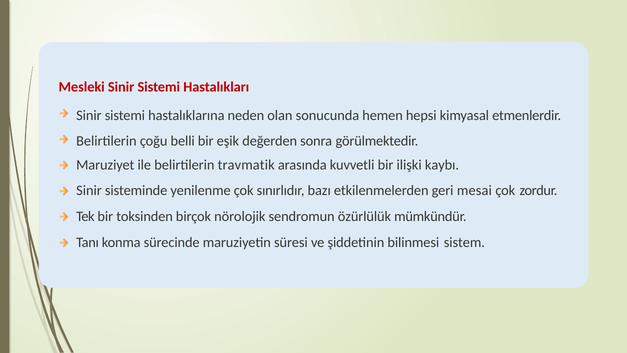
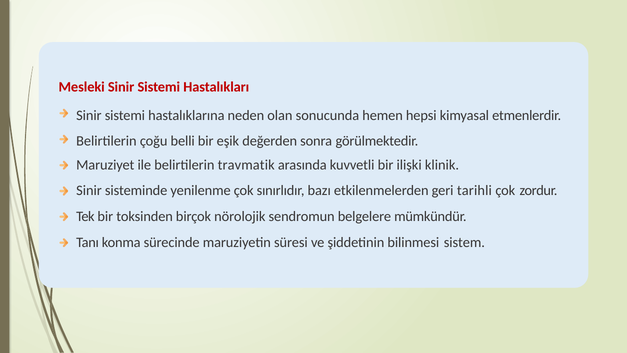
kaybı: kaybı -> klinik (442, 165)
mesai: mesai -> tarihli (474, 191)
özürlülük: özürlülük -> belgelere (364, 216)
